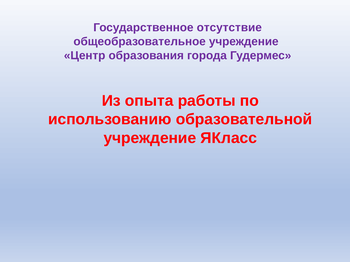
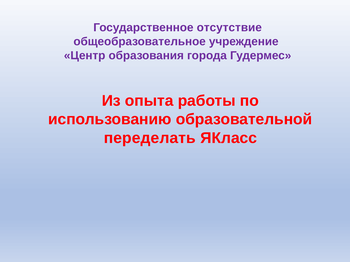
учреждение: учреждение -> переделать (150, 138)
